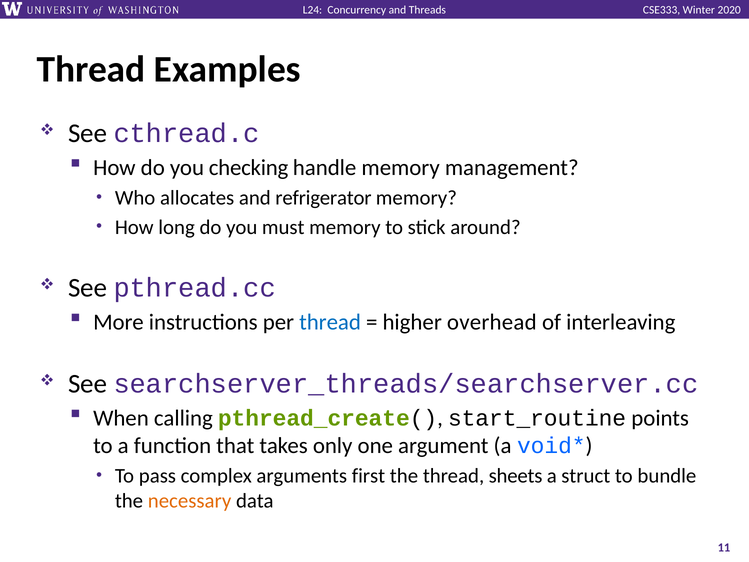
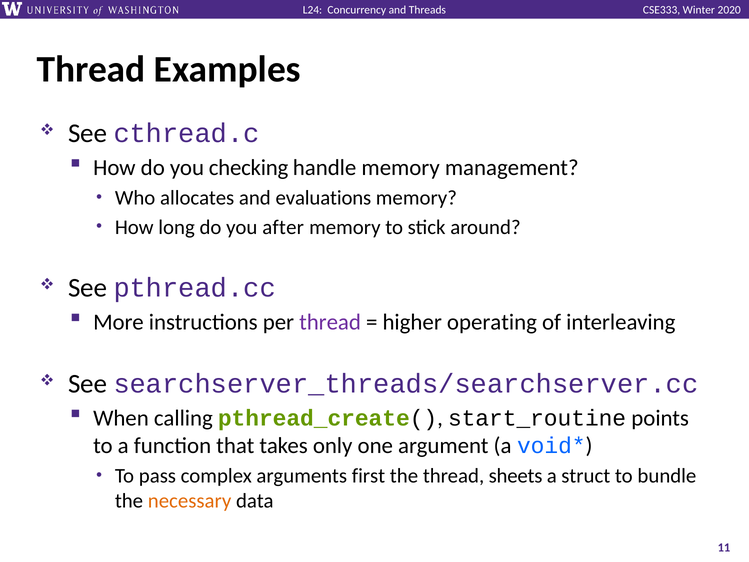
refrigerator: refrigerator -> evaluations (323, 198)
must: must -> after (283, 227)
thread colour: blue -> purple (330, 322)
overhead: overhead -> operating (492, 322)
